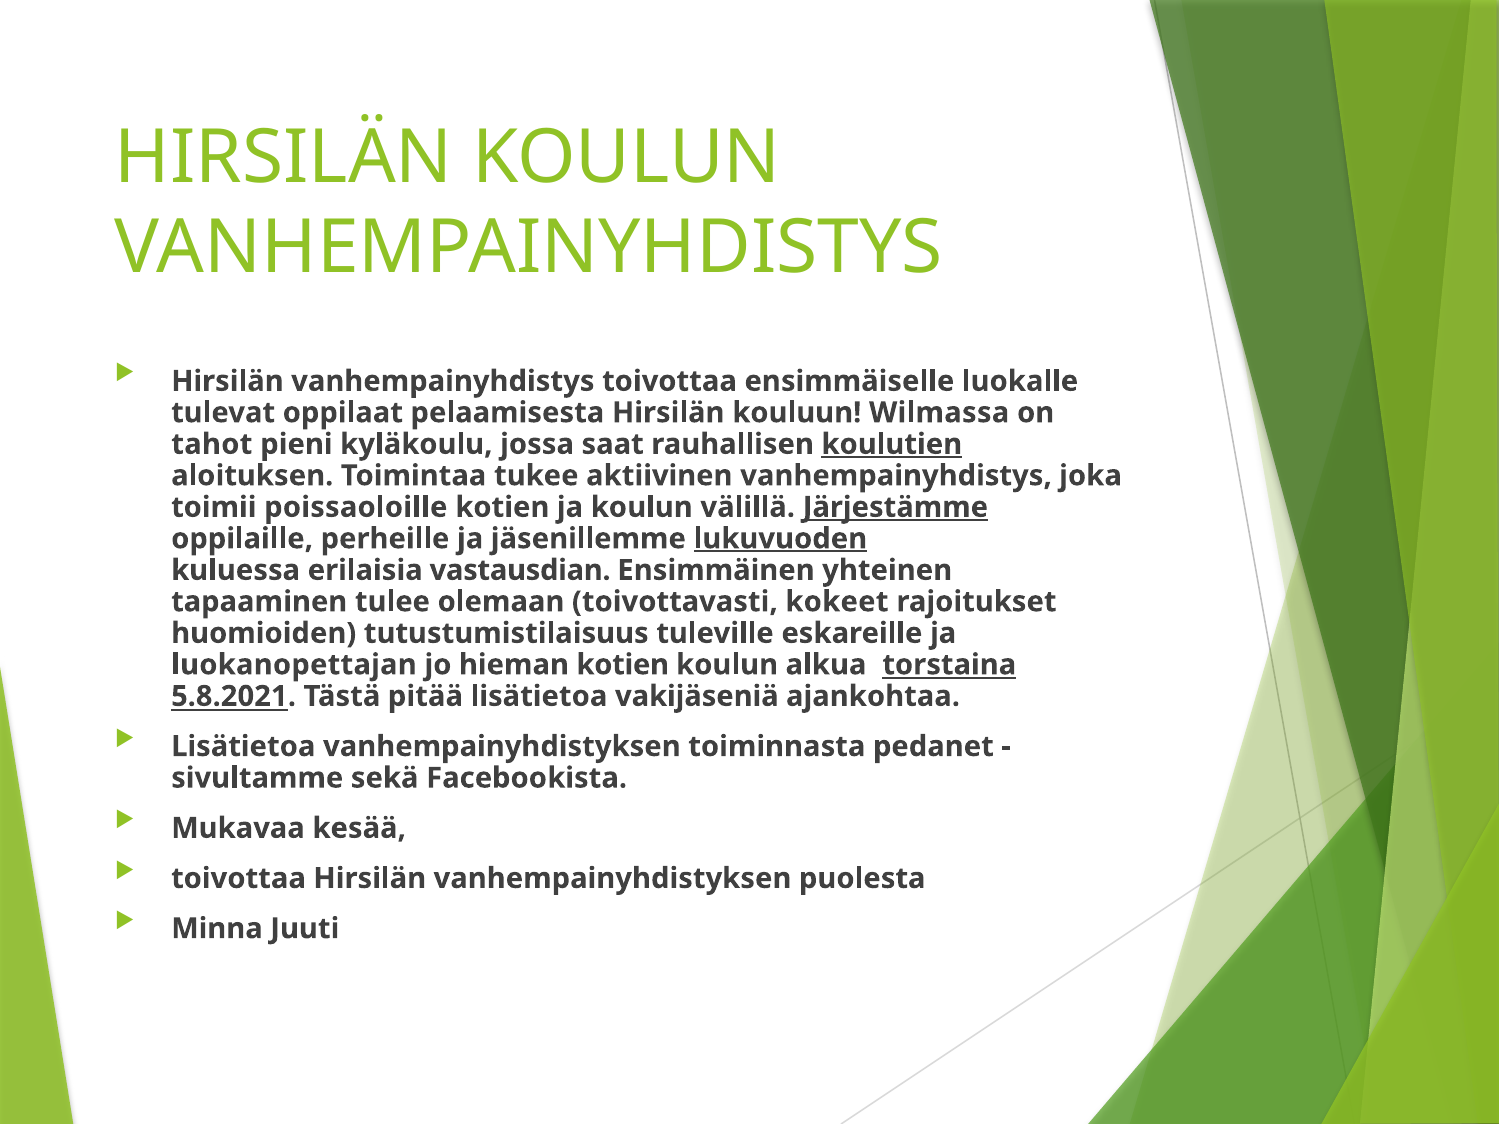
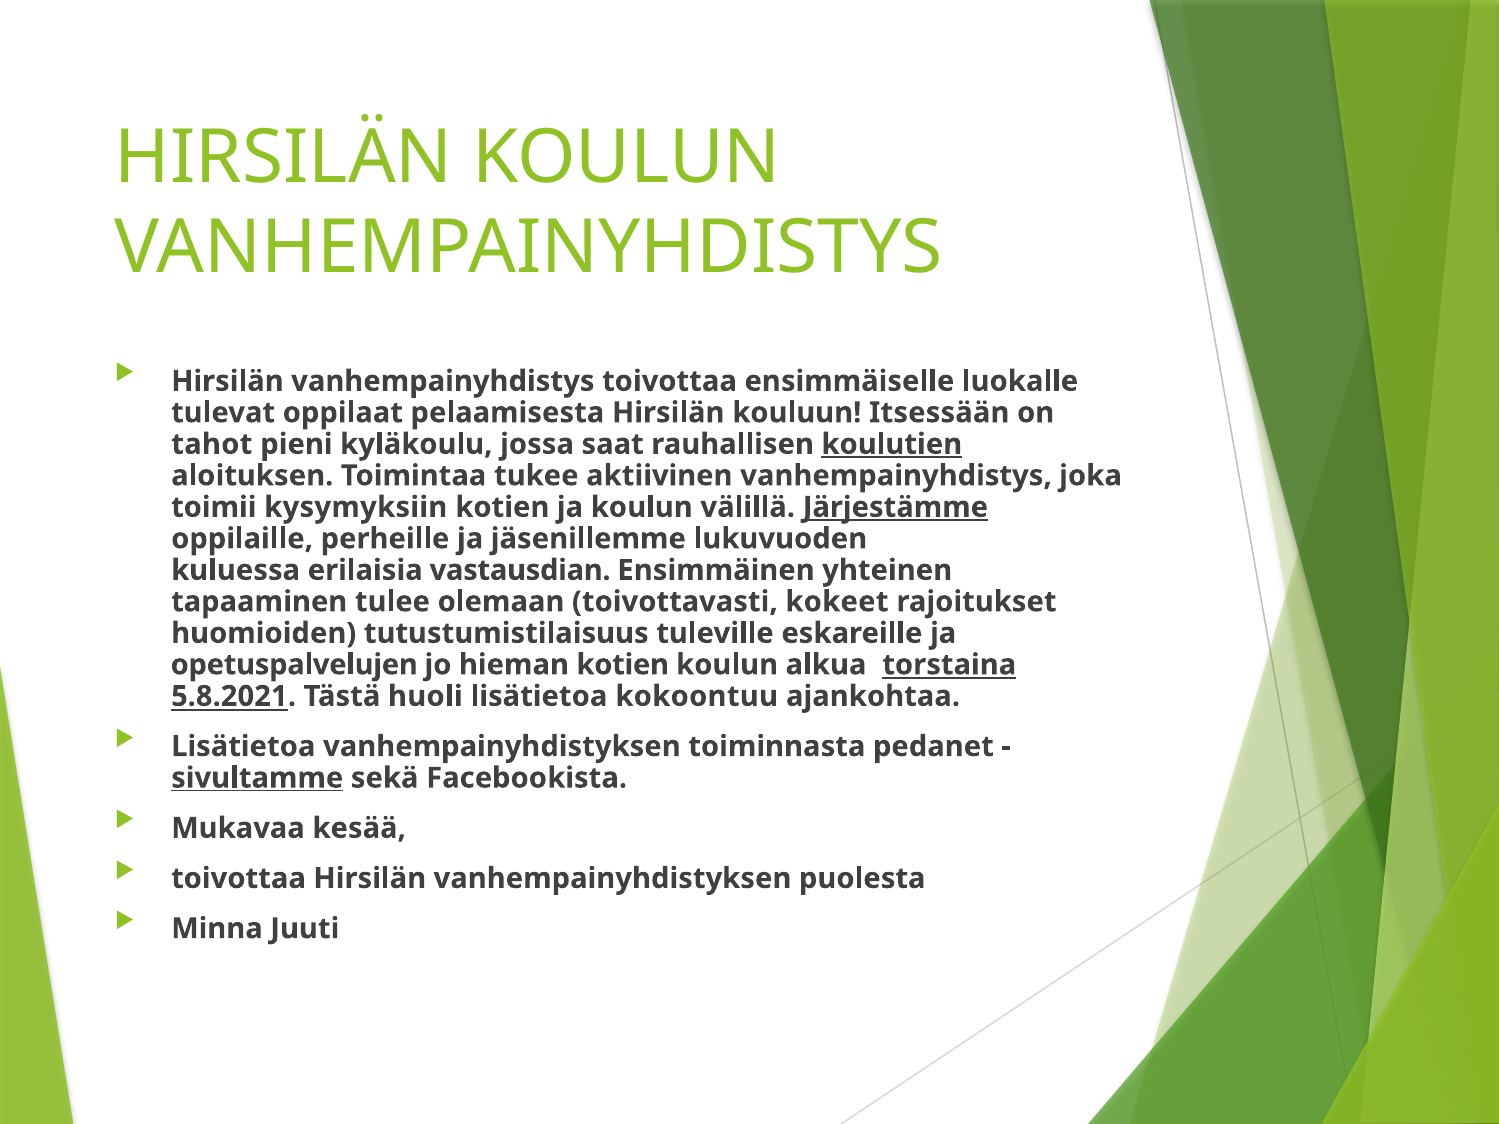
Wilmassa: Wilmassa -> Itsessään (939, 413)
poissaoloille: poissaoloille -> kysymyksiin (356, 507)
lukuvuoden underline: present -> none (780, 539)
luokanopettajan: luokanopettajan -> opetuspalvelujen (294, 665)
pitää: pitää -> huoli (425, 696)
vakijäseniä: vakijäseniä -> kokoontuu (697, 696)
sivultamme underline: none -> present (257, 778)
